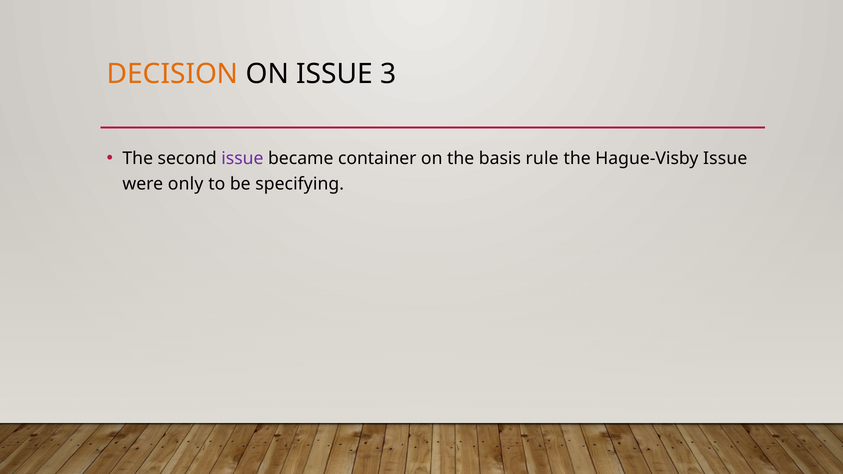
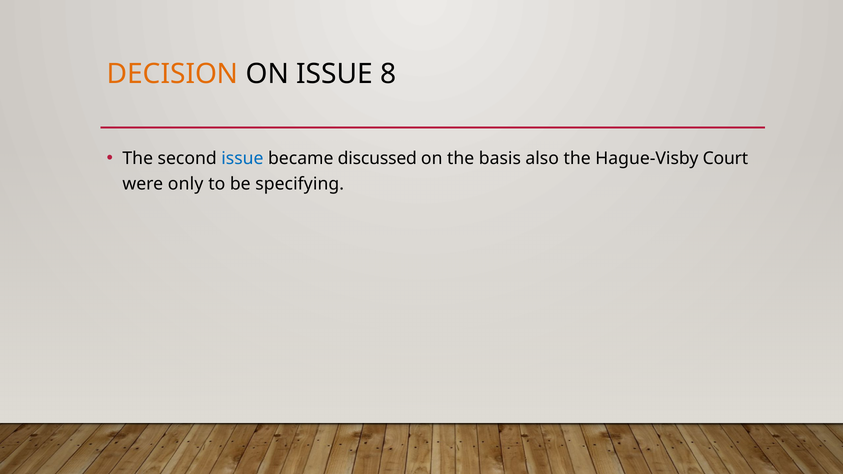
3: 3 -> 8 (388, 74)
issue colour: purple -> blue (242, 159)
container: container -> discussed (377, 159)
rule: rule -> also (542, 159)
Hague-Visby Issue: Issue -> Court (725, 159)
